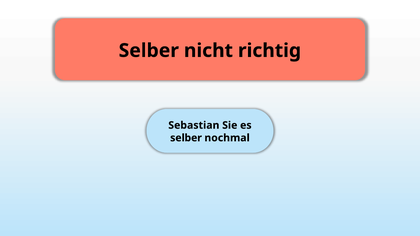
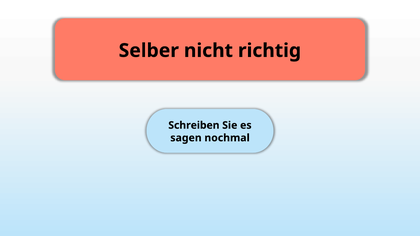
Sebastian: Sebastian -> Schreiben (194, 125)
selber: selber -> sagen (186, 138)
